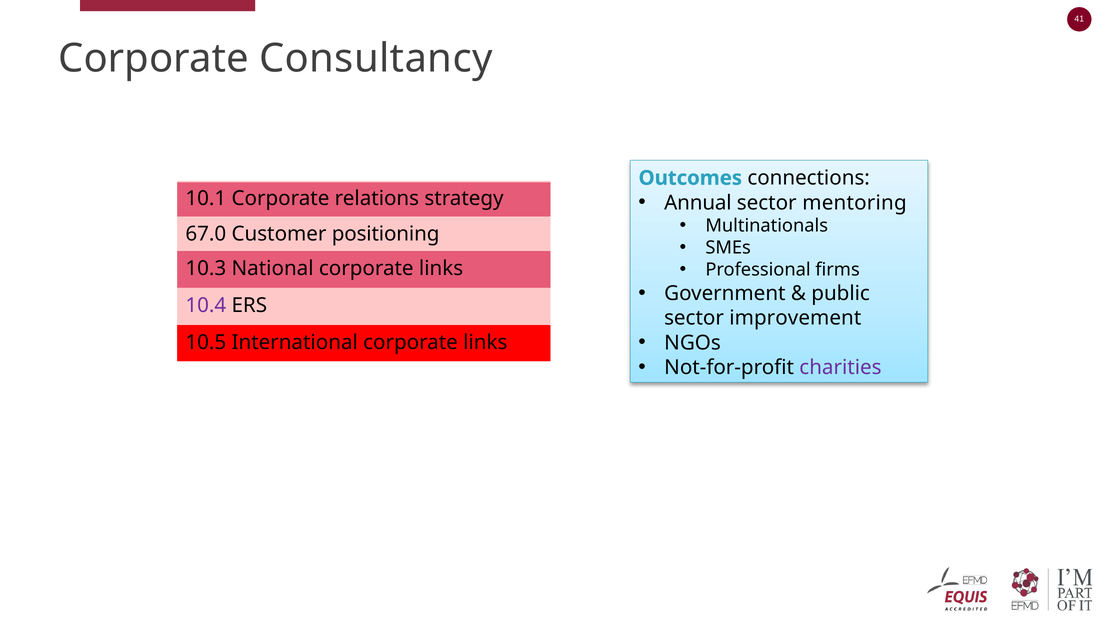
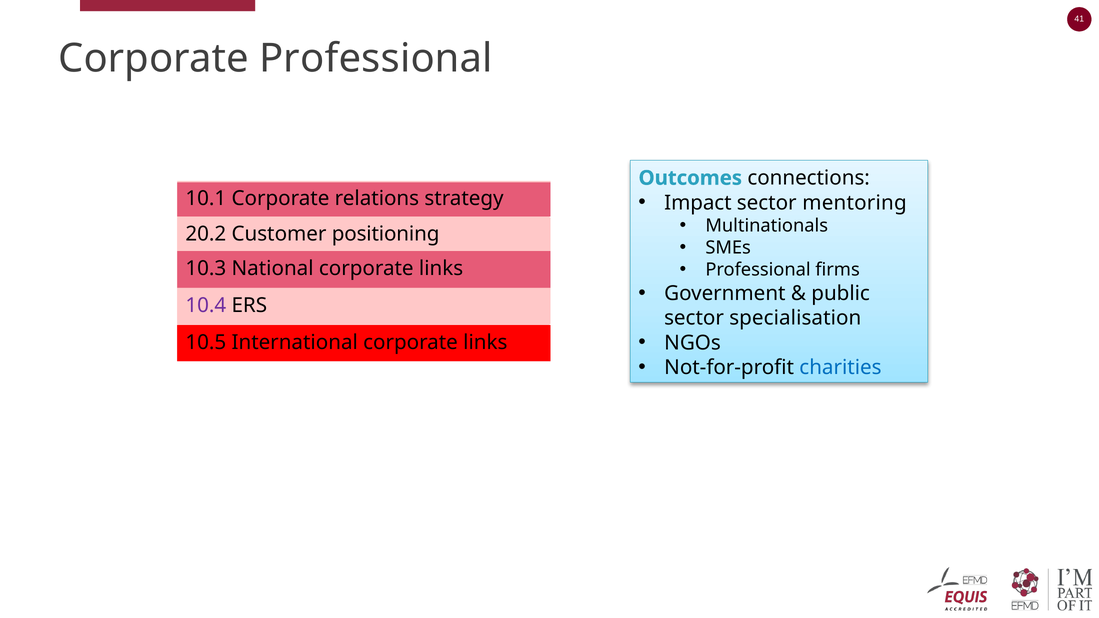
Corporate Consultancy: Consultancy -> Professional (376, 58)
Annual: Annual -> Impact (698, 203)
67.0: 67.0 -> 20.2 (206, 234)
improvement: improvement -> specialisation (795, 318)
charities colour: purple -> blue (840, 368)
